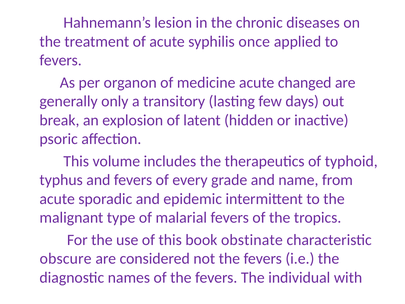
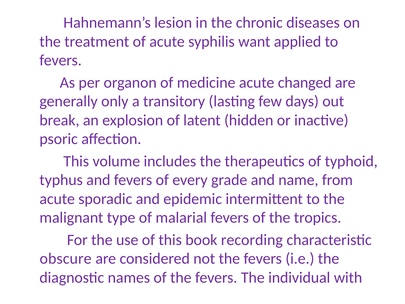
once: once -> want (254, 42)
obstinate: obstinate -> recording (252, 240)
